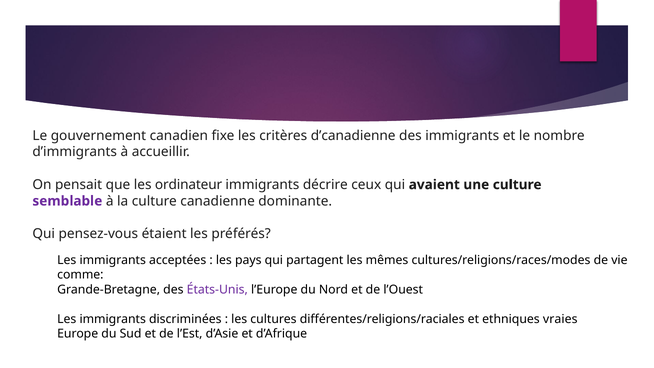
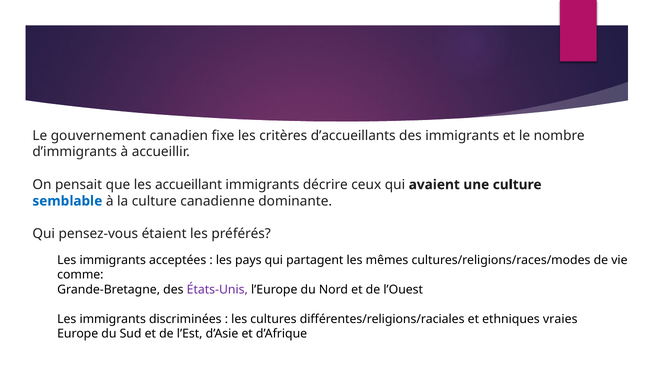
d’canadienne: d’canadienne -> d’accueillants (353, 136)
ordinateur: ordinateur -> accueillant (189, 185)
semblable colour: purple -> blue (67, 201)
